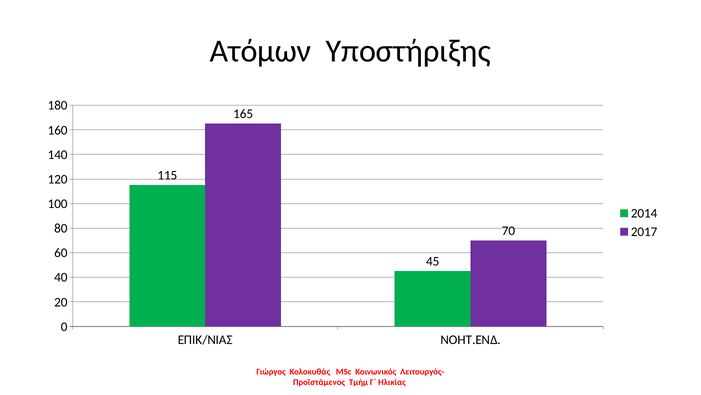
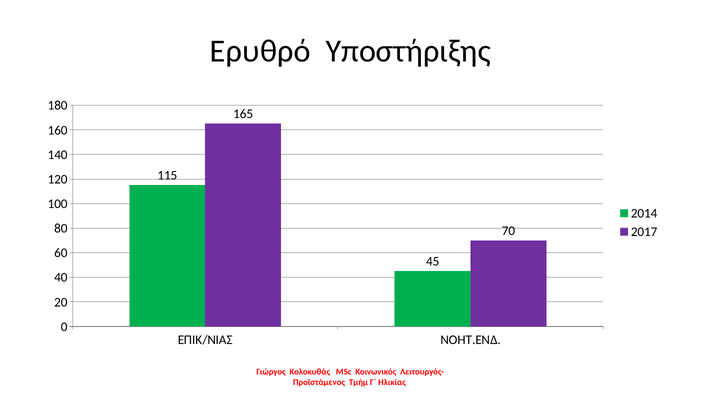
Ατόμων: Ατόμων -> Ερυθρό (260, 51)
